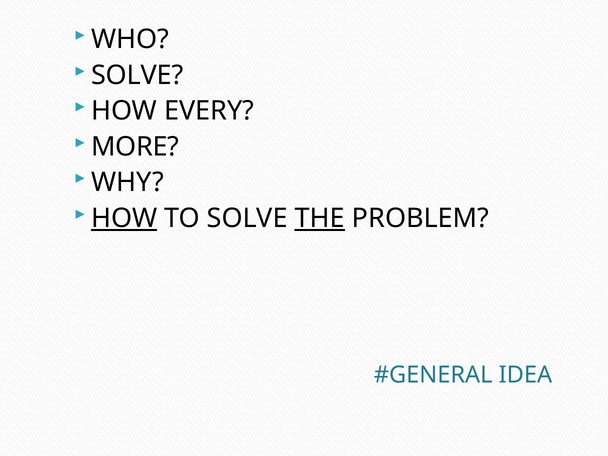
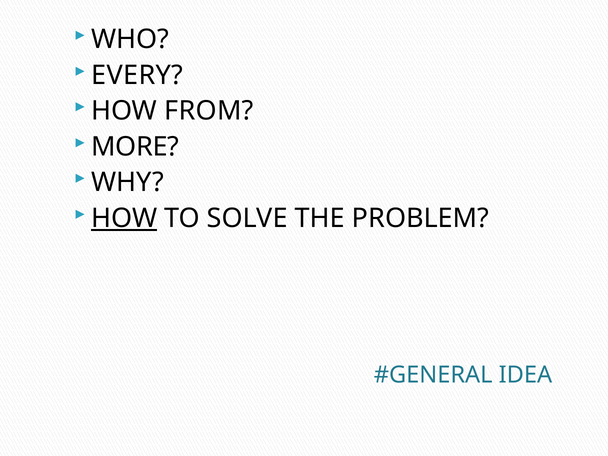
SOLVE: SOLVE -> EVERY (137, 75)
EVERY: EVERY -> FROM (209, 111)
THE underline: present -> none (320, 218)
